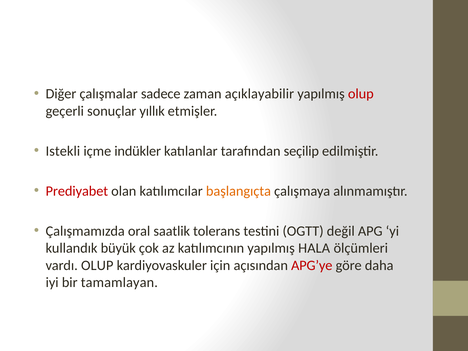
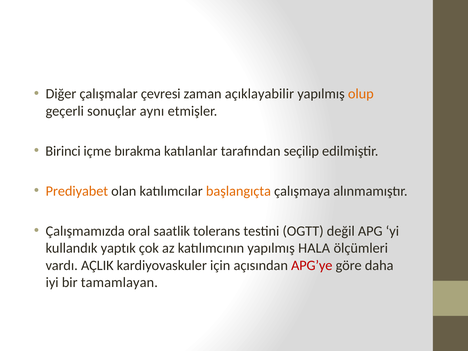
sadece: sadece -> çevresi (161, 94)
olup colour: red -> orange (361, 94)
yıllık: yıllık -> aynı (152, 111)
Istekli: Istekli -> Birinci (63, 151)
indükler: indükler -> bırakma (138, 151)
Prediyabet colour: red -> orange (77, 191)
büyük: büyük -> yaptık (118, 248)
vardı OLUP: OLUP -> AÇLIK (97, 265)
